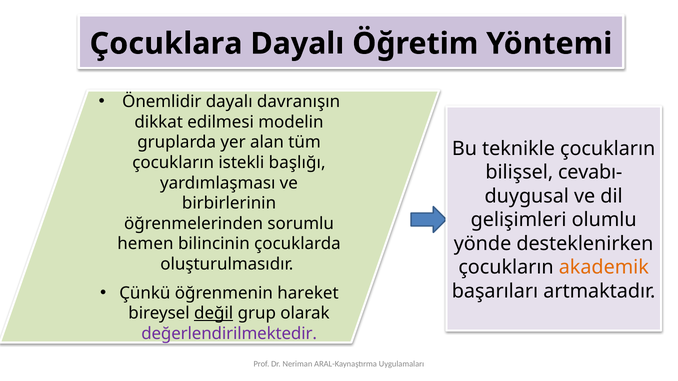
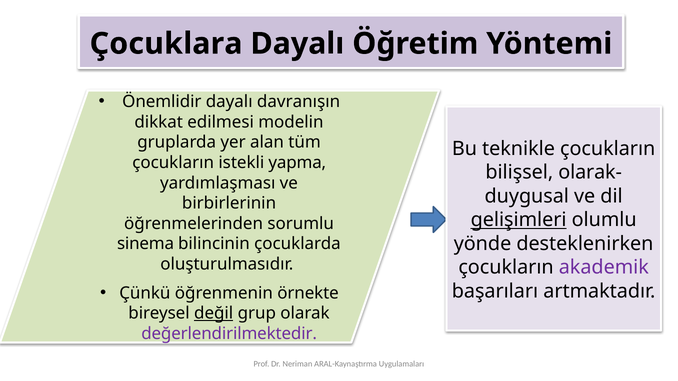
başlığı: başlığı -> yapma (297, 163)
cevabı-: cevabı- -> olarak- (590, 173)
gelişimleri underline: none -> present (519, 220)
hemen: hemen -> sinema (146, 244)
akademik colour: orange -> purple (604, 268)
hareket: hareket -> örnekte (308, 293)
